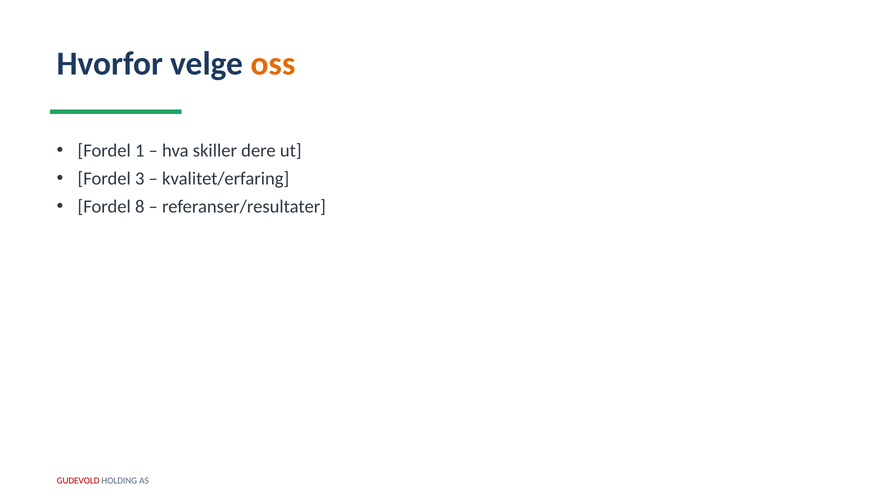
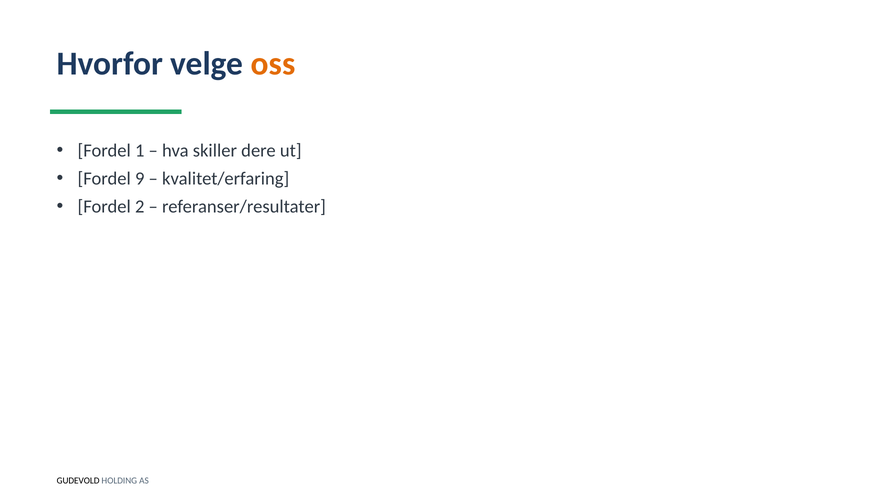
3: 3 -> 9 (140, 179)
8: 8 -> 2 (140, 207)
GUDEVOLD colour: red -> black (78, 481)
